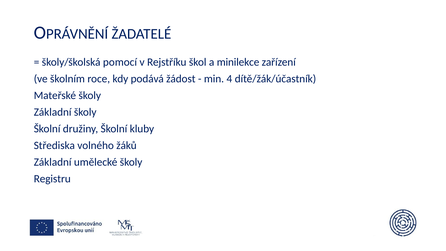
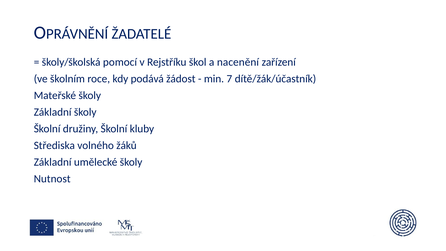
minilekce: minilekce -> nacenění (238, 62)
4: 4 -> 7 (229, 79)
Registru: Registru -> Nutnost (52, 179)
